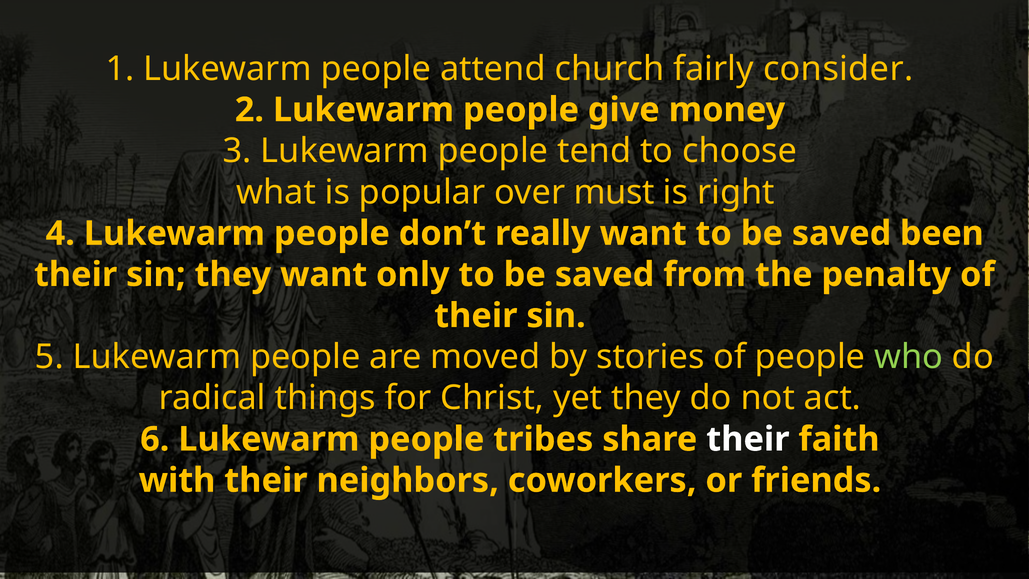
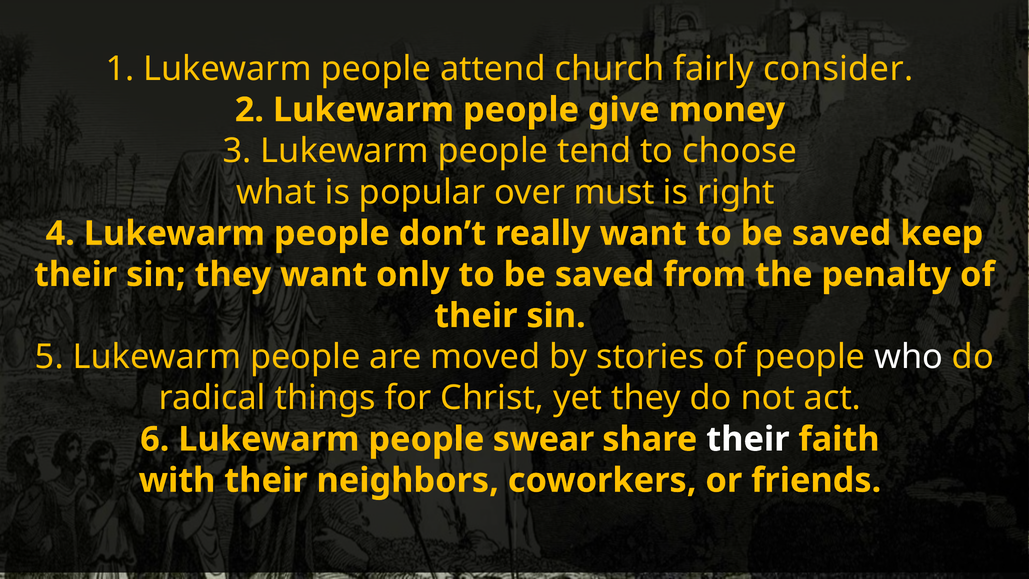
been: been -> keep (942, 233)
who colour: light green -> white (909, 357)
tribes: tribes -> swear (543, 439)
